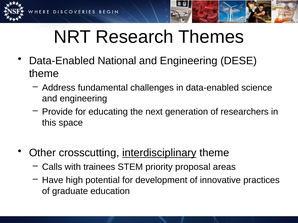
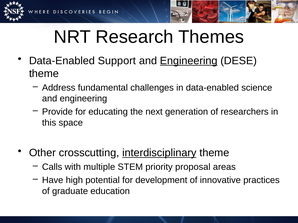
National: National -> Support (117, 61)
Engineering underline: none -> present (189, 61)
trainees: trainees -> multiple (99, 167)
